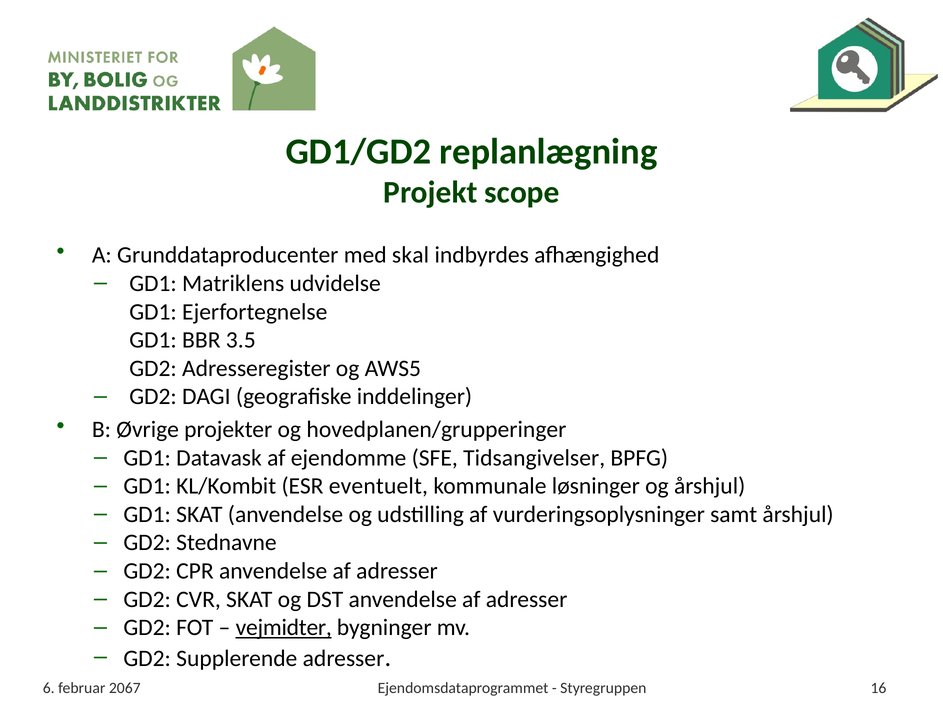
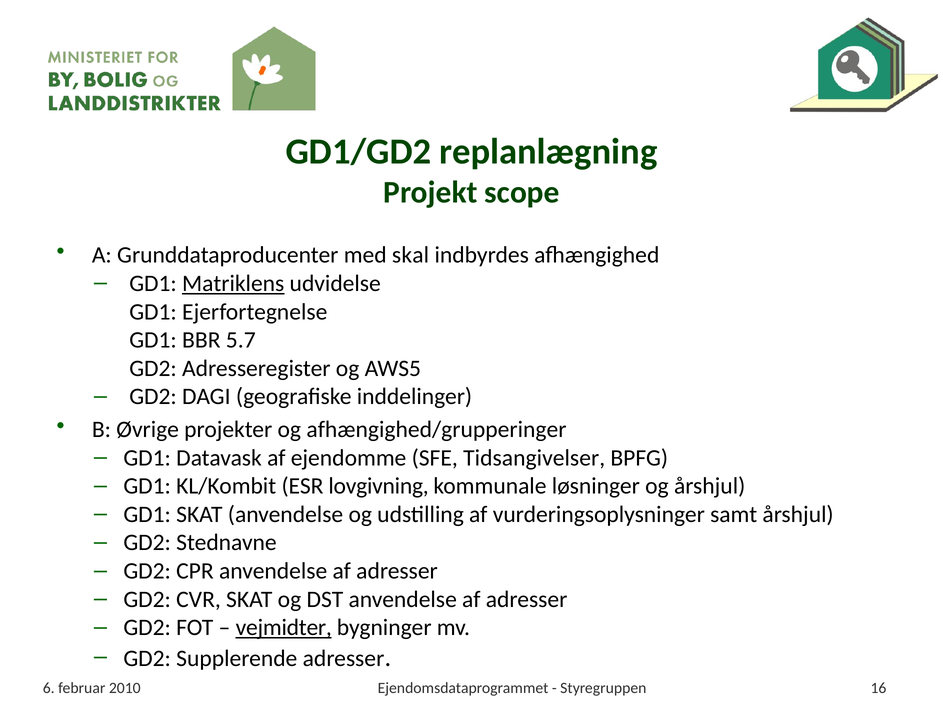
Matriklens underline: none -> present (233, 284)
3.5: 3.5 -> 5.7 (241, 340)
hovedplanen/grupperinger: hovedplanen/grupperinger -> afhængighed/grupperinger (436, 430)
eventuelt: eventuelt -> lovgivning (379, 486)
2067: 2067 -> 2010 (125, 688)
